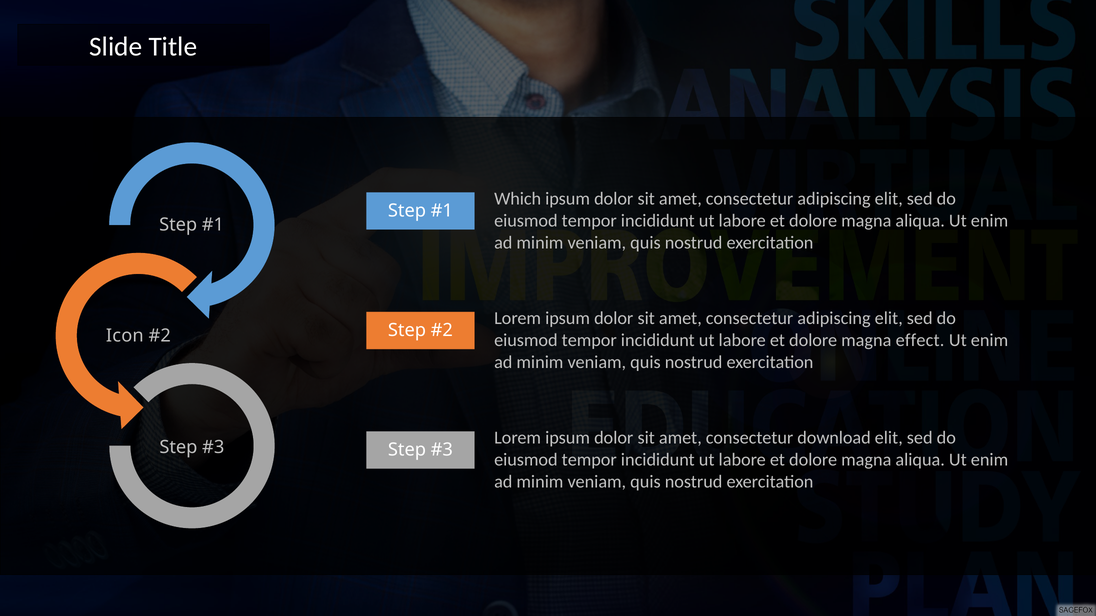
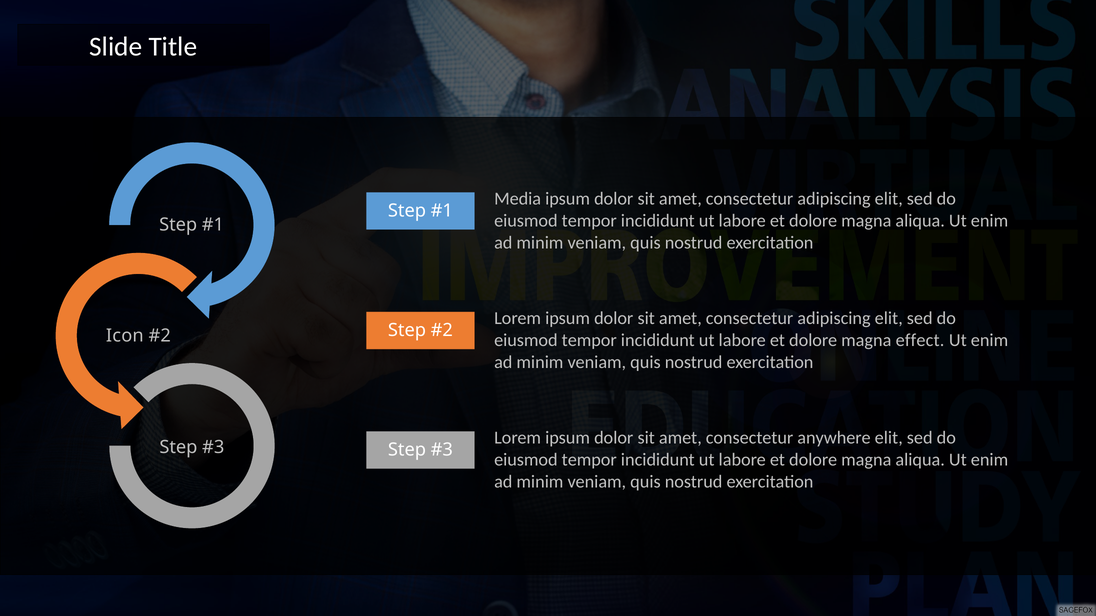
Which: Which -> Media (518, 199)
download: download -> anywhere (834, 438)
